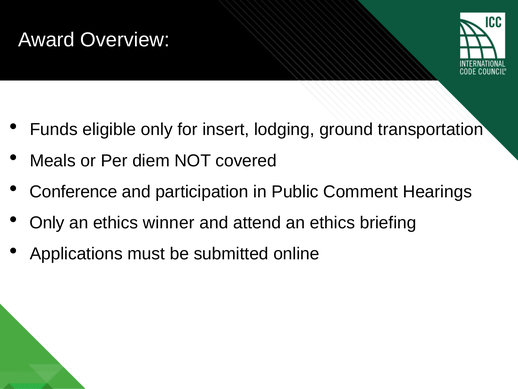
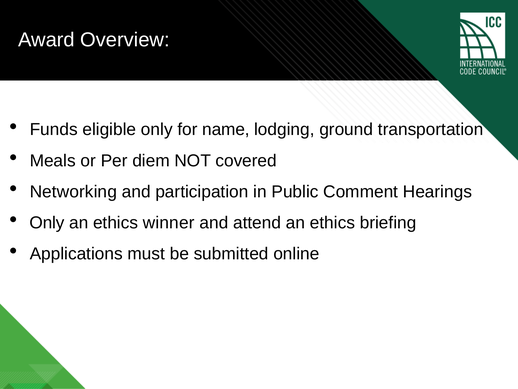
insert: insert -> name (226, 129)
Conference: Conference -> Networking (73, 191)
